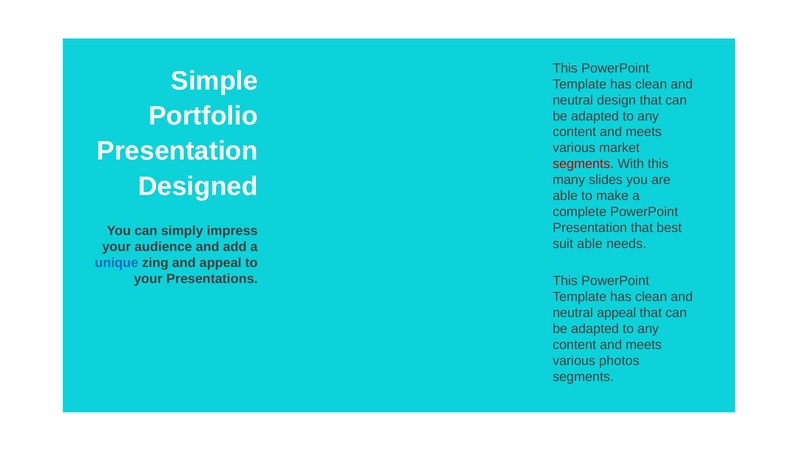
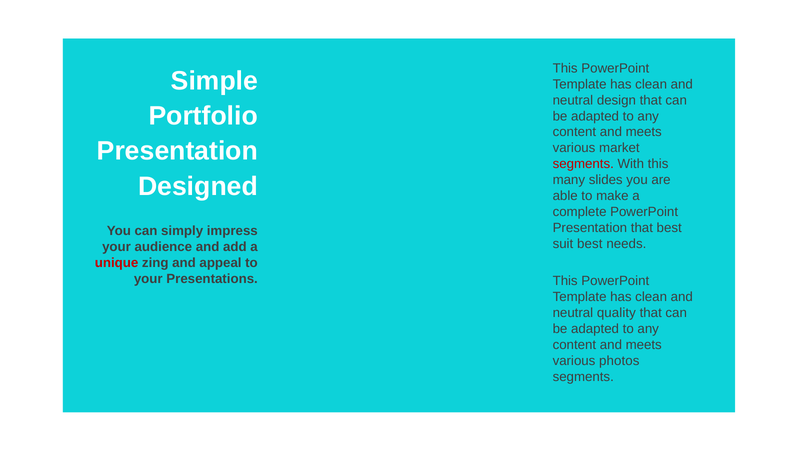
suit able: able -> best (590, 244)
unique colour: blue -> red (117, 263)
neutral appeal: appeal -> quality (616, 313)
